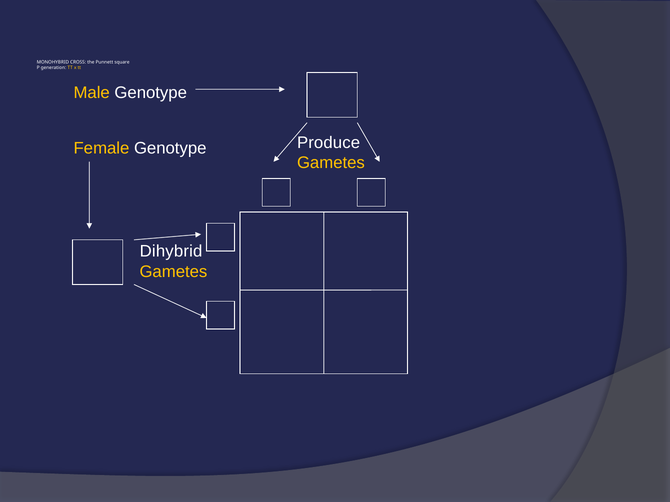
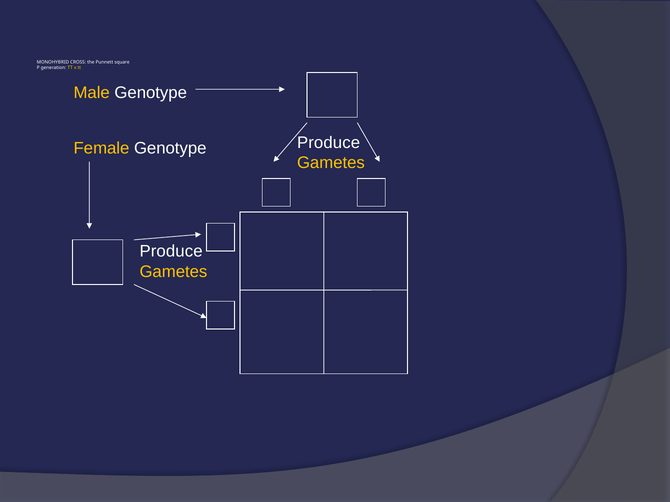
Dihybrid: Dihybrid -> Produce (171, 252)
